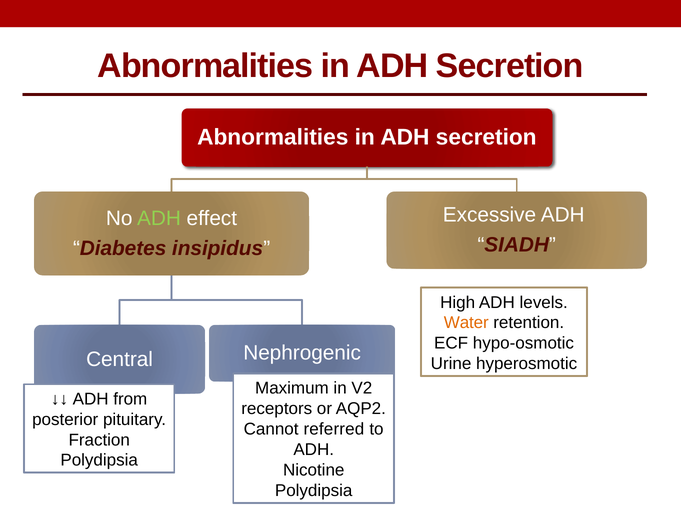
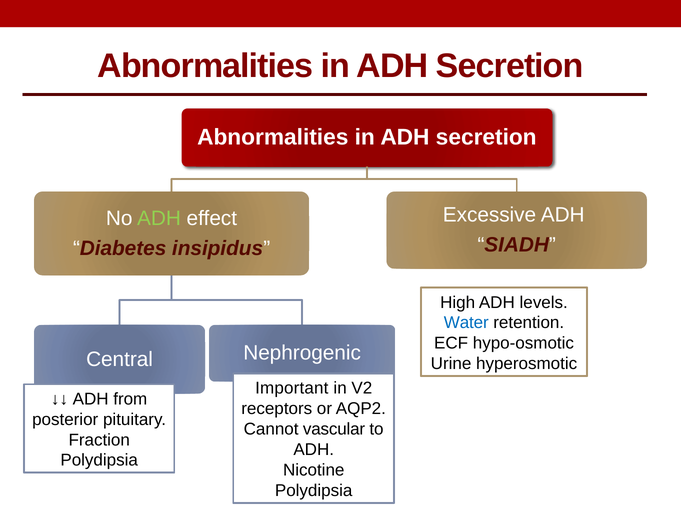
Water colour: orange -> blue (466, 323)
Maximum: Maximum -> Important (292, 388)
referred: referred -> vascular (334, 429)
